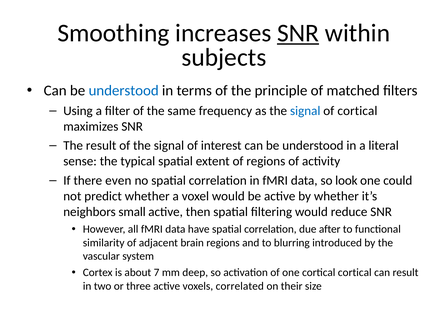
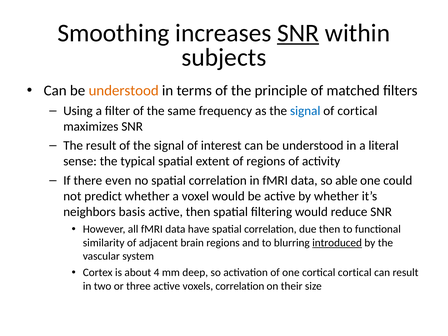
understood colour: blue -> orange (124, 91)
look: look -> able (346, 181)
small: small -> basis (132, 212)
due after: after -> then (330, 229)
introduced underline: none -> present (337, 243)
7: 7 -> 4 (157, 273)
voxels correlated: correlated -> correlation (240, 286)
